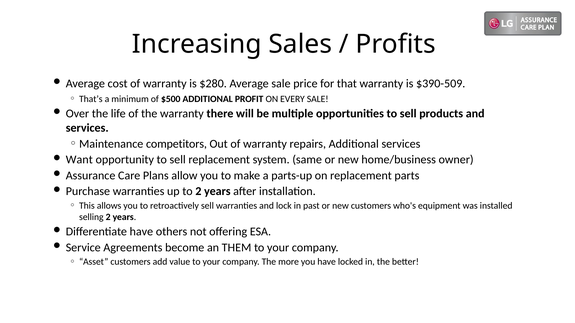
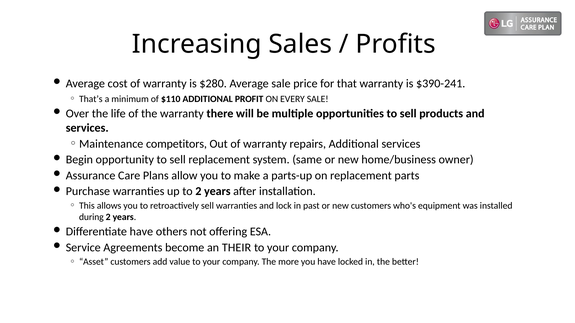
$390-509: $390-509 -> $390-241 (441, 84)
$500: $500 -> $110 (171, 99)
Want: Want -> Begin (79, 160)
selling: selling -> during (91, 217)
THEM: THEM -> THEIR (237, 248)
